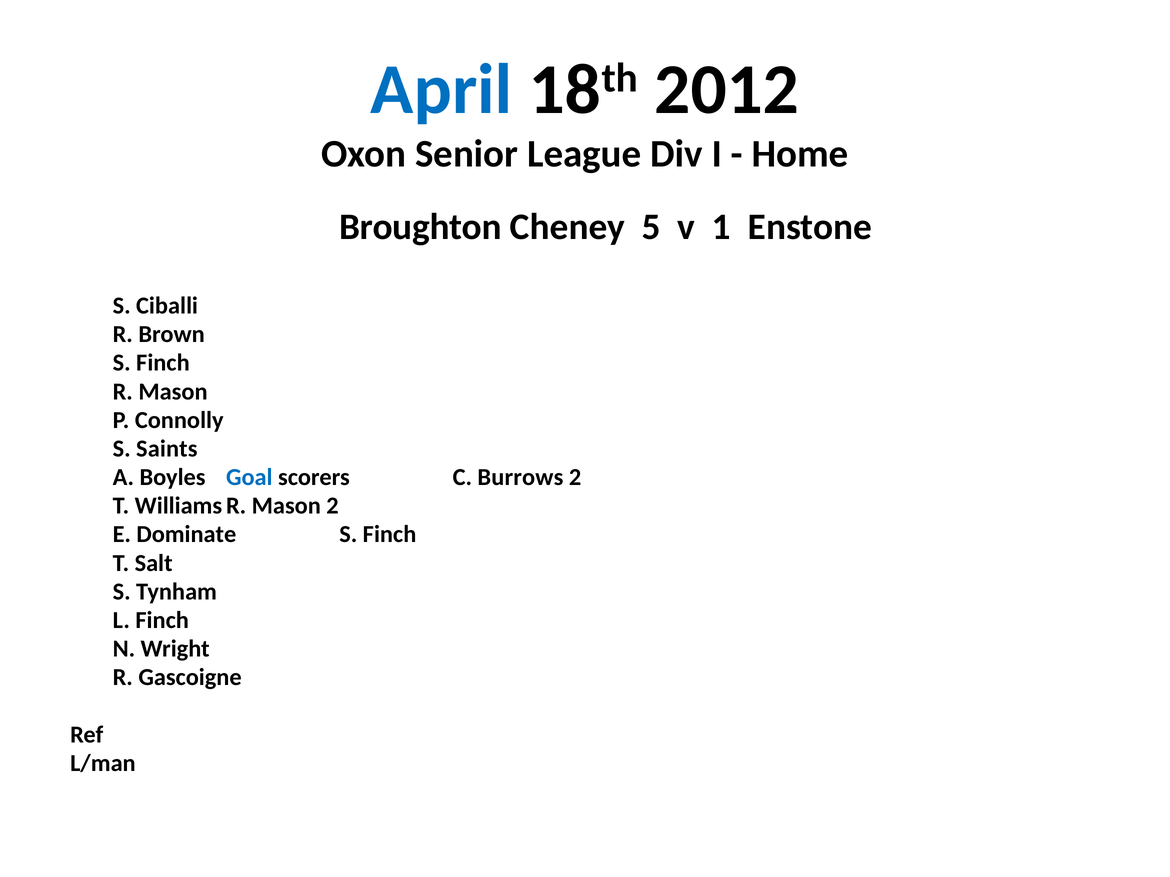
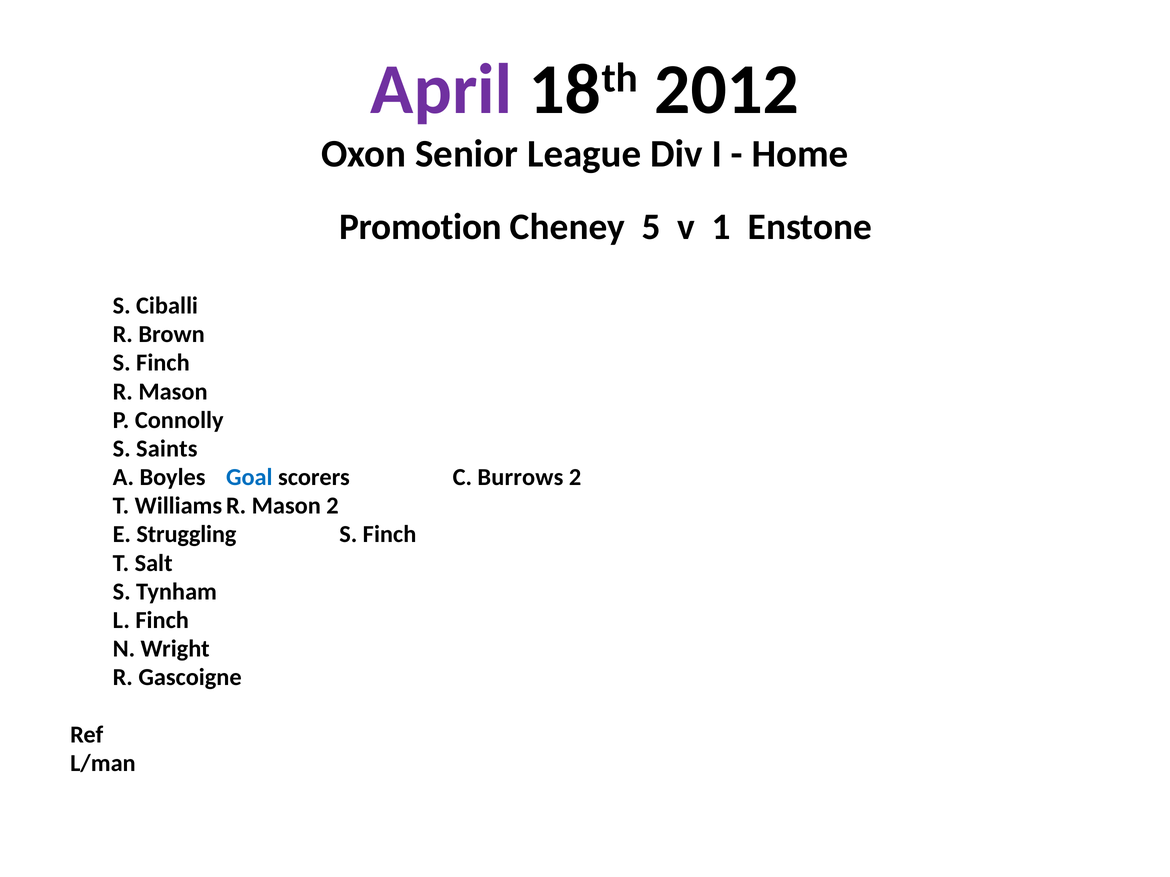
April colour: blue -> purple (441, 90)
Broughton: Broughton -> Promotion (420, 227)
Dominate: Dominate -> Struggling (186, 535)
